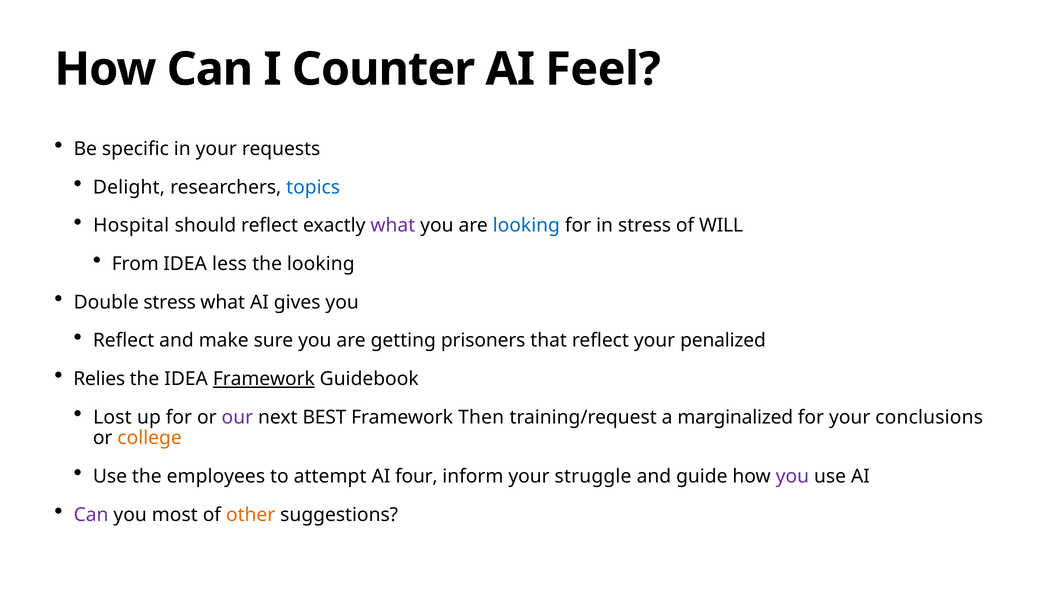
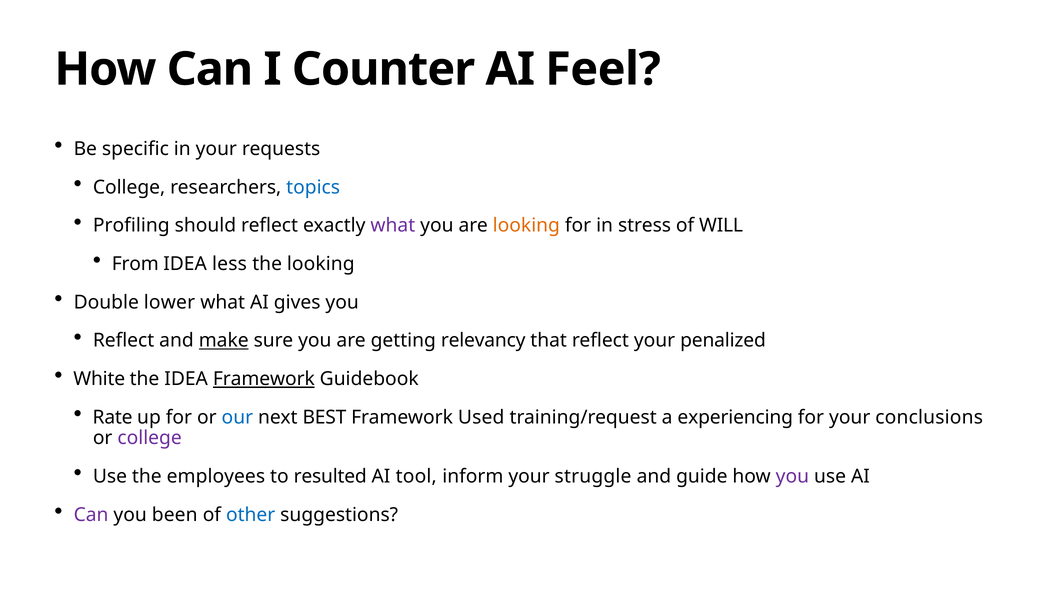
Delight: Delight -> College (129, 187)
Hospital: Hospital -> Profiling (131, 226)
looking colour: blue -> orange (526, 226)
Double stress: stress -> lower (169, 302)
make underline: none -> present (224, 341)
prisoners: prisoners -> relevancy (483, 341)
Relies: Relies -> White (99, 379)
Lost: Lost -> Rate (113, 418)
our colour: purple -> blue (237, 418)
Then: Then -> Used (481, 418)
marginalized: marginalized -> experiencing (735, 418)
college colour: orange -> purple (150, 438)
attempt: attempt -> resulted (330, 477)
four: four -> tool (416, 477)
most: most -> been (175, 515)
other colour: orange -> blue (251, 515)
